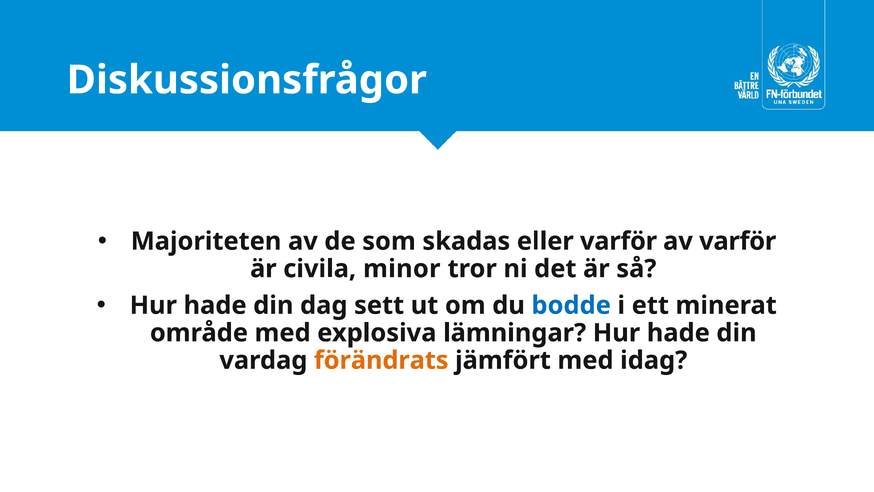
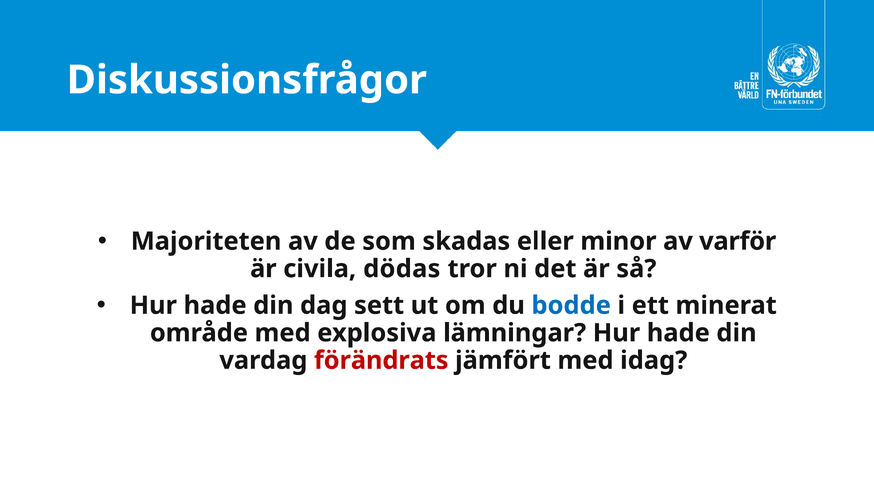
eller varför: varför -> minor (618, 241)
minor: minor -> dödas (402, 269)
förändrats colour: orange -> red (381, 360)
